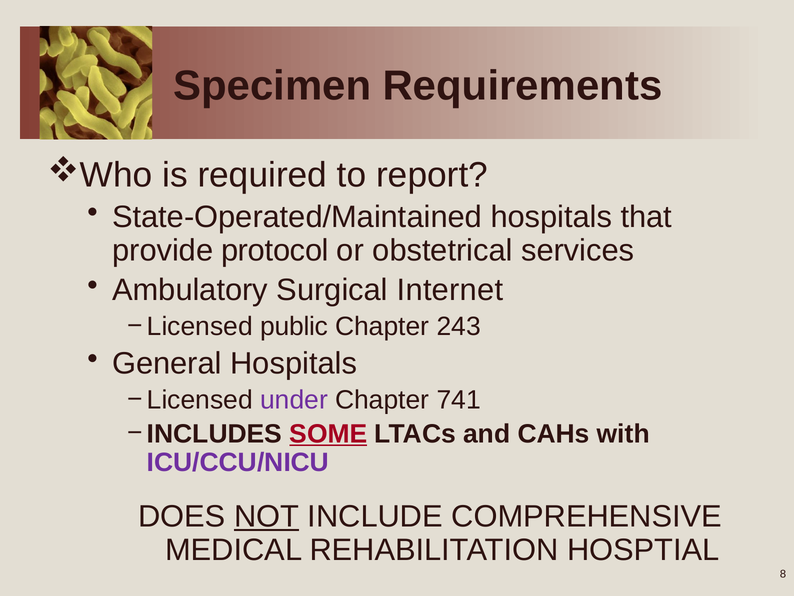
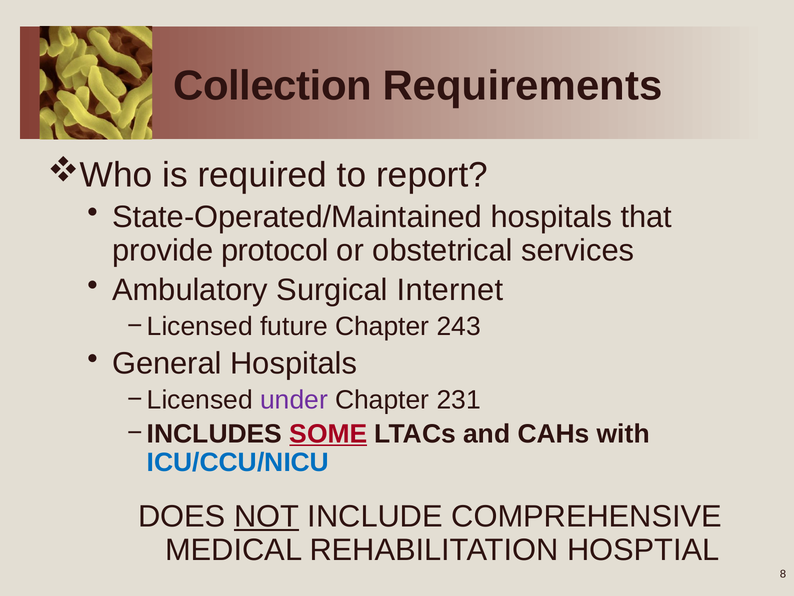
Specimen: Specimen -> Collection (272, 86)
public: public -> future (294, 326)
741: 741 -> 231 (459, 400)
ICU/CCU/NICU colour: purple -> blue (238, 462)
